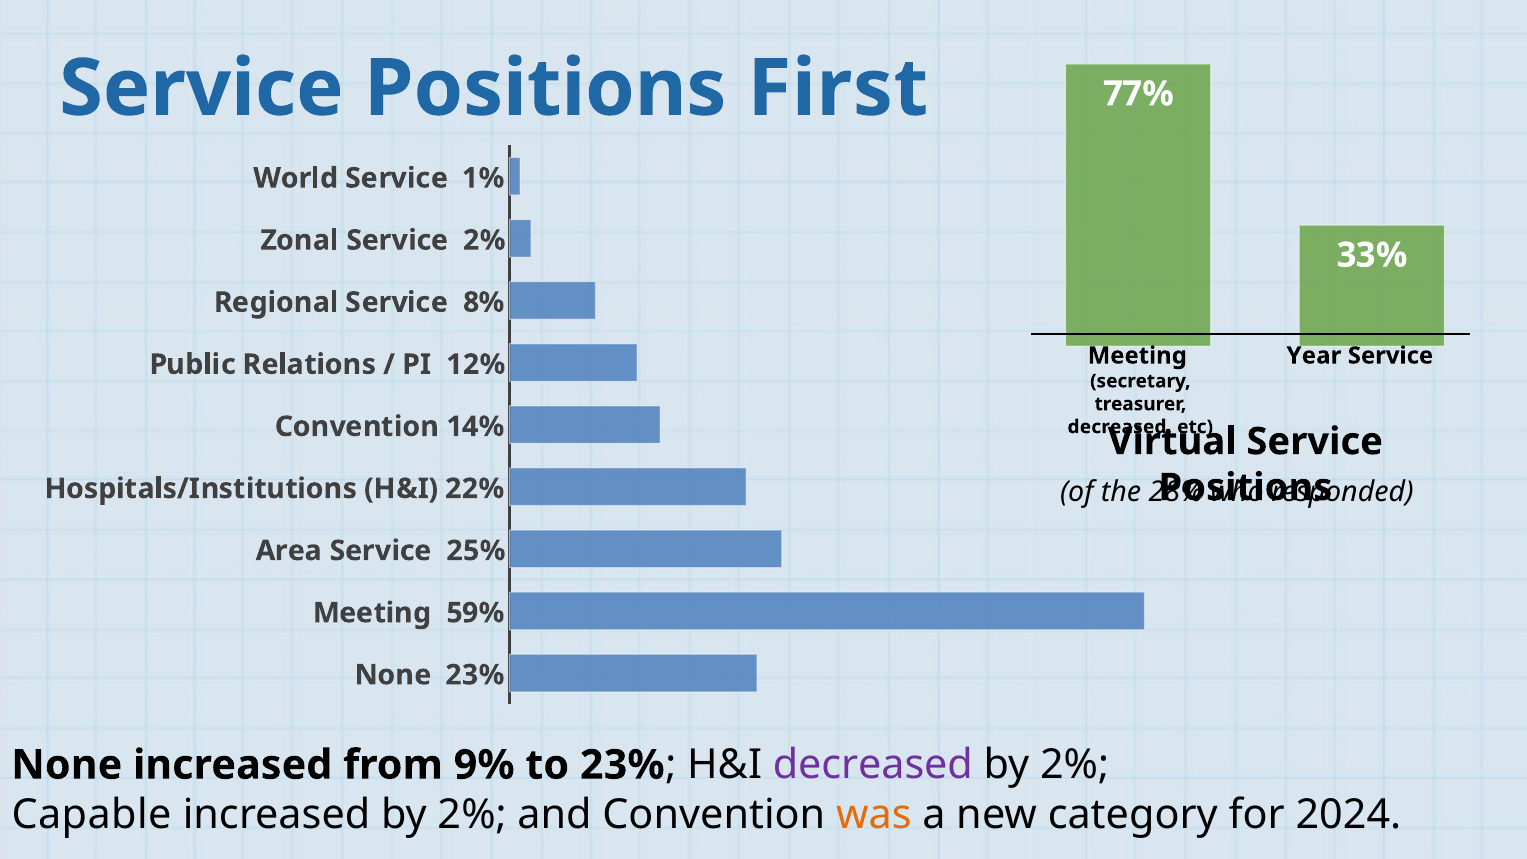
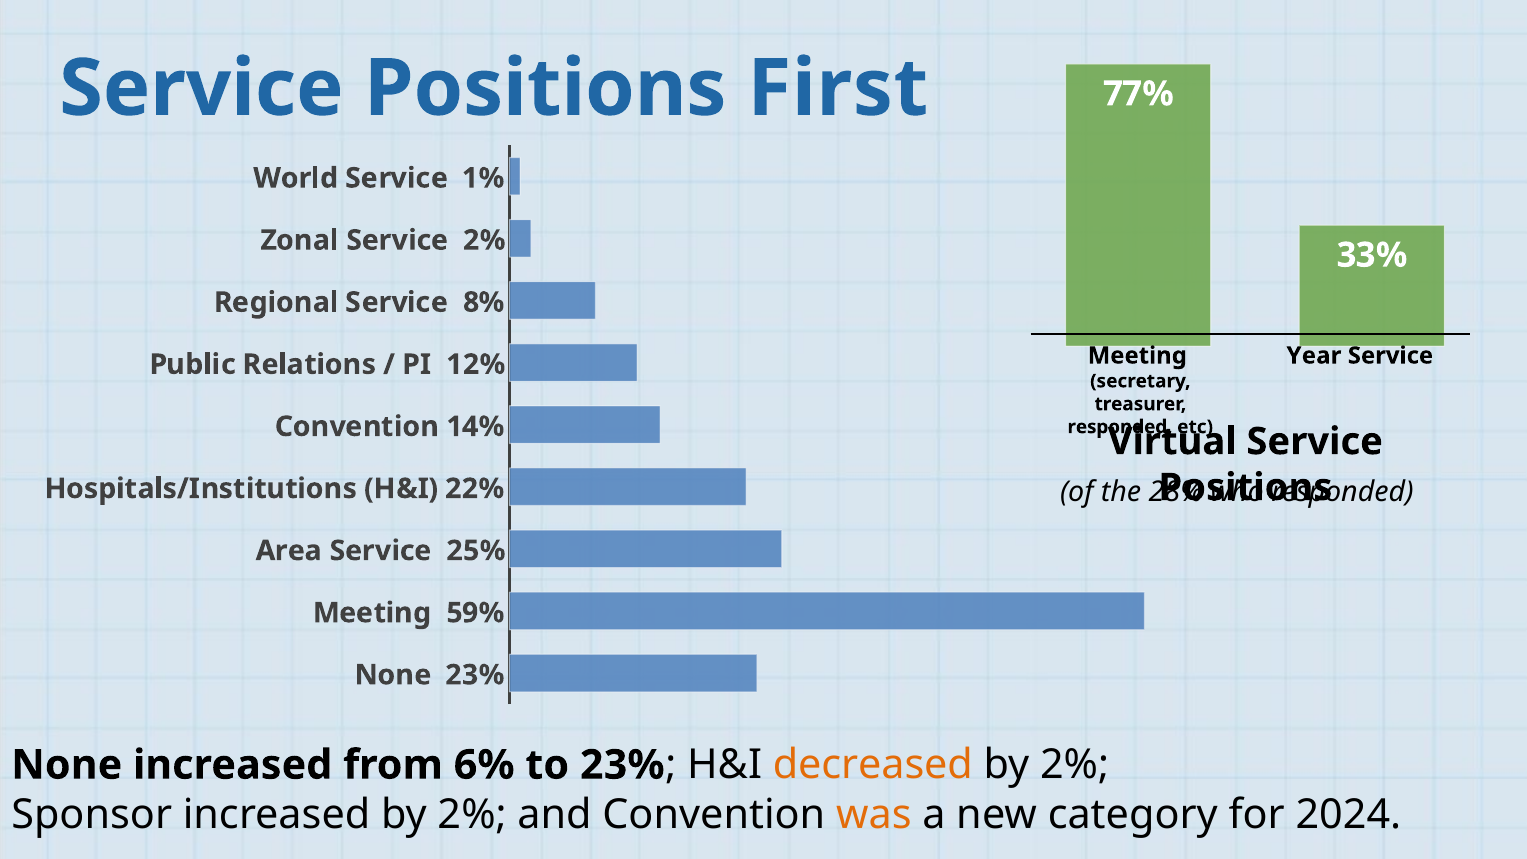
decreased: decreased -> responded (1120, 427)
9%: 9% -> 6% (484, 765)
decreased colour: purple -> orange (873, 765)
Capable: Capable -> Sponsor (92, 815)
